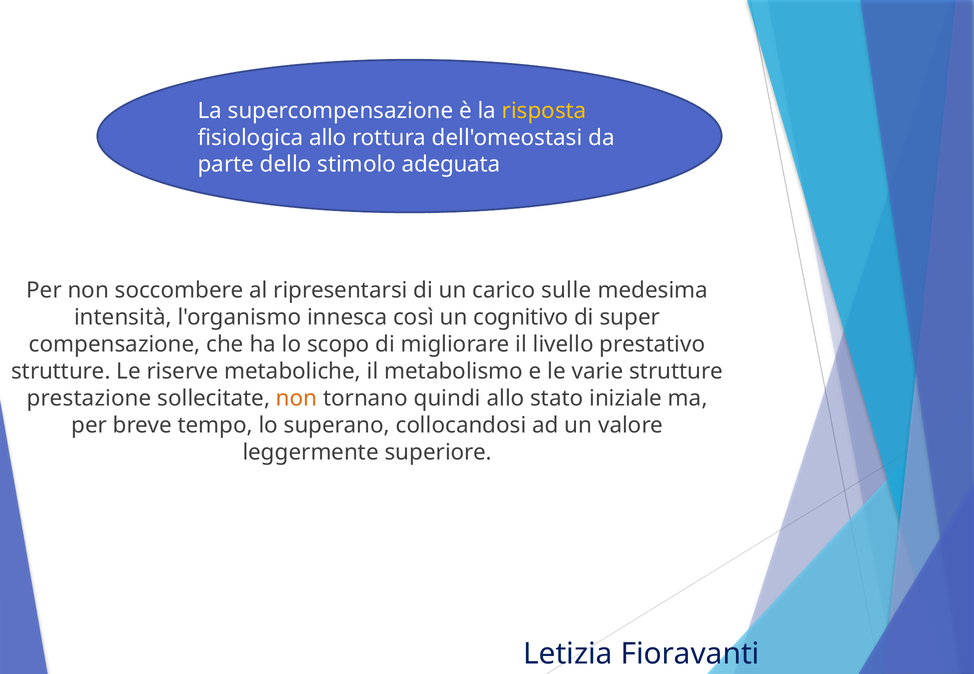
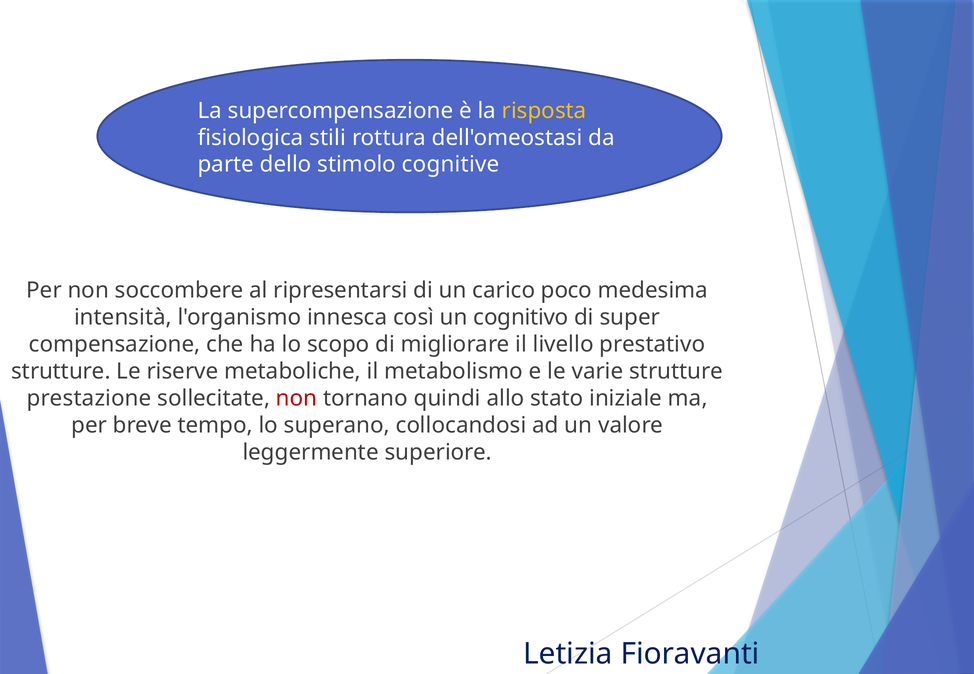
fisiologica allo: allo -> stili (328, 138)
adeguata: adeguata -> cognitive (451, 165)
sulle: sulle -> poco (567, 291)
non colour: orange -> red (297, 399)
